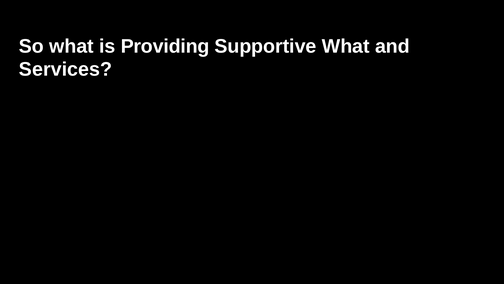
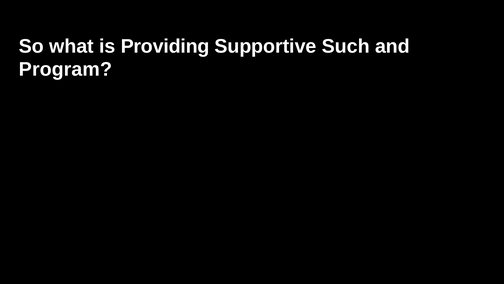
Supportive What: What -> Such (346, 46)
Services: Services -> Program (66, 69)
